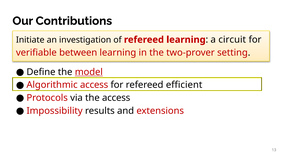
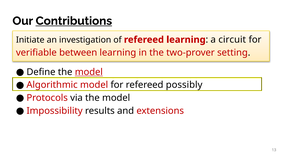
Contributions underline: none -> present (74, 21)
Algorithmic access: access -> model (94, 85)
efficient: efficient -> possibly (184, 85)
via the access: access -> model (116, 98)
